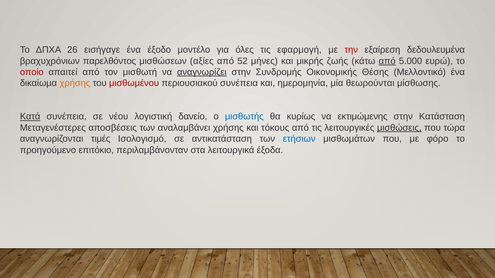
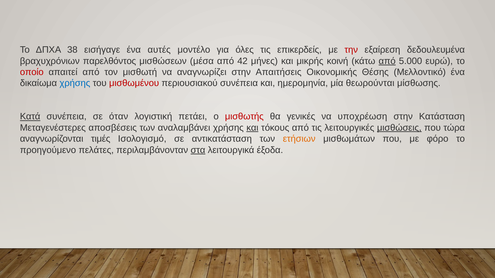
26: 26 -> 38 (72, 50)
έξοδο: έξοδο -> αυτές (159, 50)
εφαρμογή: εφαρμογή -> επικερδείς (299, 50)
αξίες: αξίες -> μέσα (202, 61)
52: 52 -> 42 (243, 61)
ζωής: ζωής -> κοινή (338, 61)
αναγνωρίζει underline: present -> none (202, 72)
Συνδρομής: Συνδρομής -> Απαιτήσεις (279, 72)
χρήσης colour: orange -> blue (75, 83)
νέου: νέου -> όταν (119, 117)
δανείο: δανείο -> πετάει (193, 117)
μισθωτής colour: blue -> red (244, 117)
κυρίως: κυρίως -> γενικές (301, 117)
εκτιμώμενης: εκτιμώμενης -> υποχρέωση (362, 117)
και underline: none -> present (252, 128)
ετήσιων colour: blue -> orange (299, 139)
επιτόκιο: επιτόκιο -> πελάτες (96, 150)
στα underline: none -> present (198, 150)
